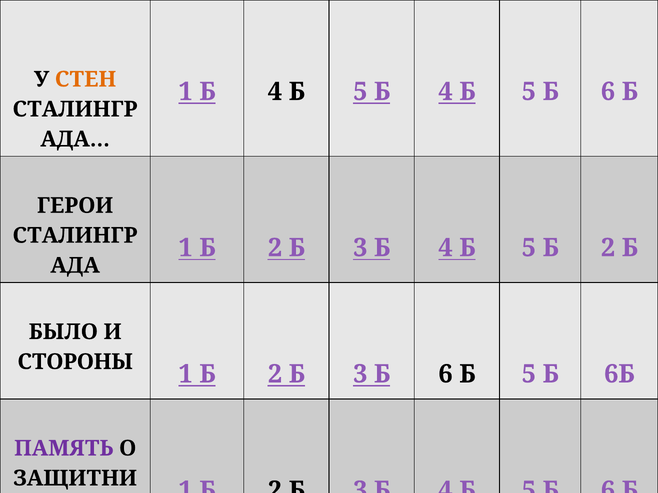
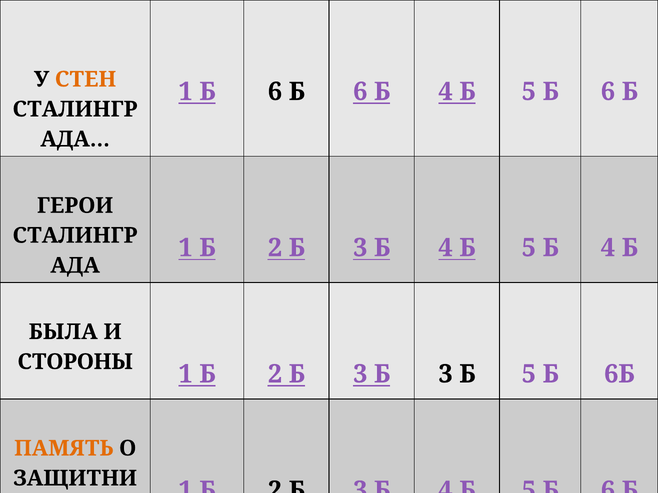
1 Б 4: 4 -> 6 (275, 92)
5: 5 -> 6 (360, 92)
5 Б 2: 2 -> 4 (608, 248)
БЫЛО: БЫЛО -> БЫЛА (63, 332)
3 Б 6: 6 -> 3 (445, 374)
ПАМЯТЬ colour: purple -> orange (64, 449)
